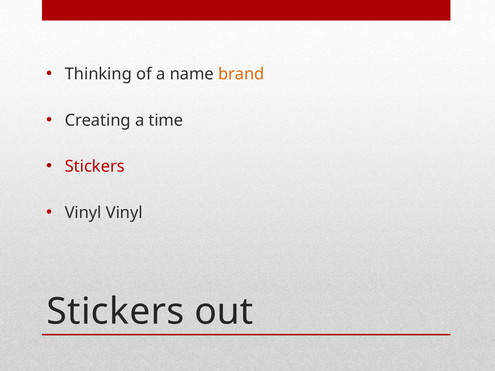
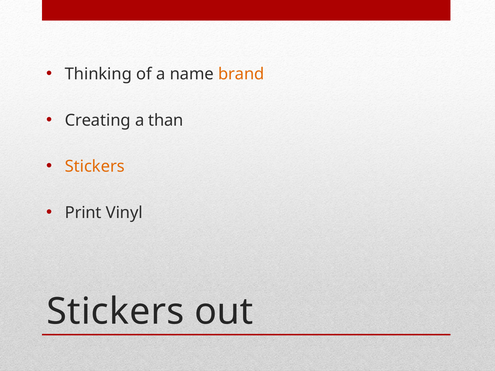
time: time -> than (166, 120)
Stickers colour: red -> orange (95, 167)
Vinyl: Vinyl -> Print (83, 213)
